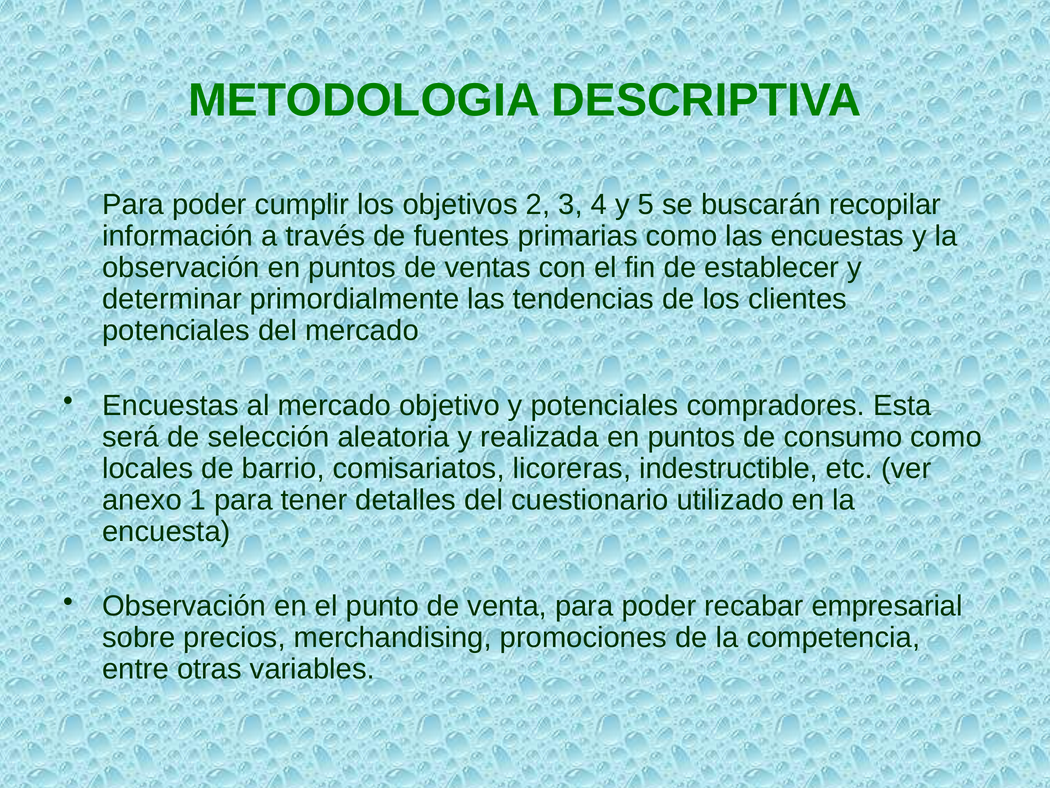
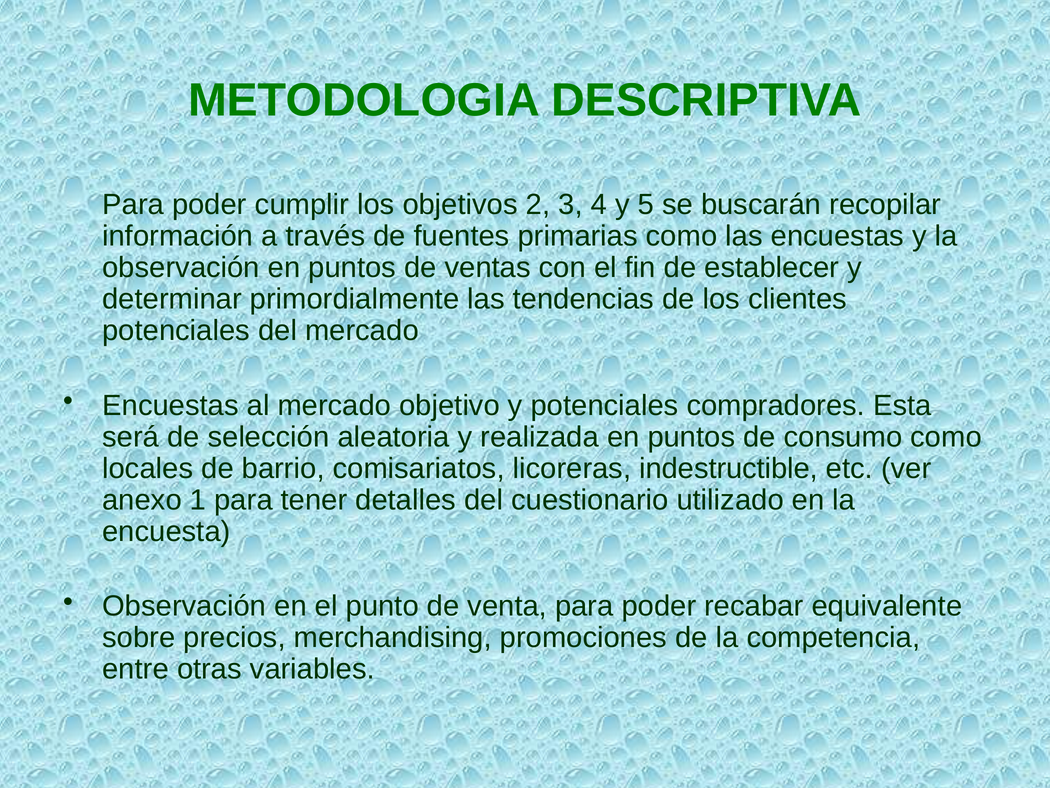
empresarial: empresarial -> equivalente (887, 606)
